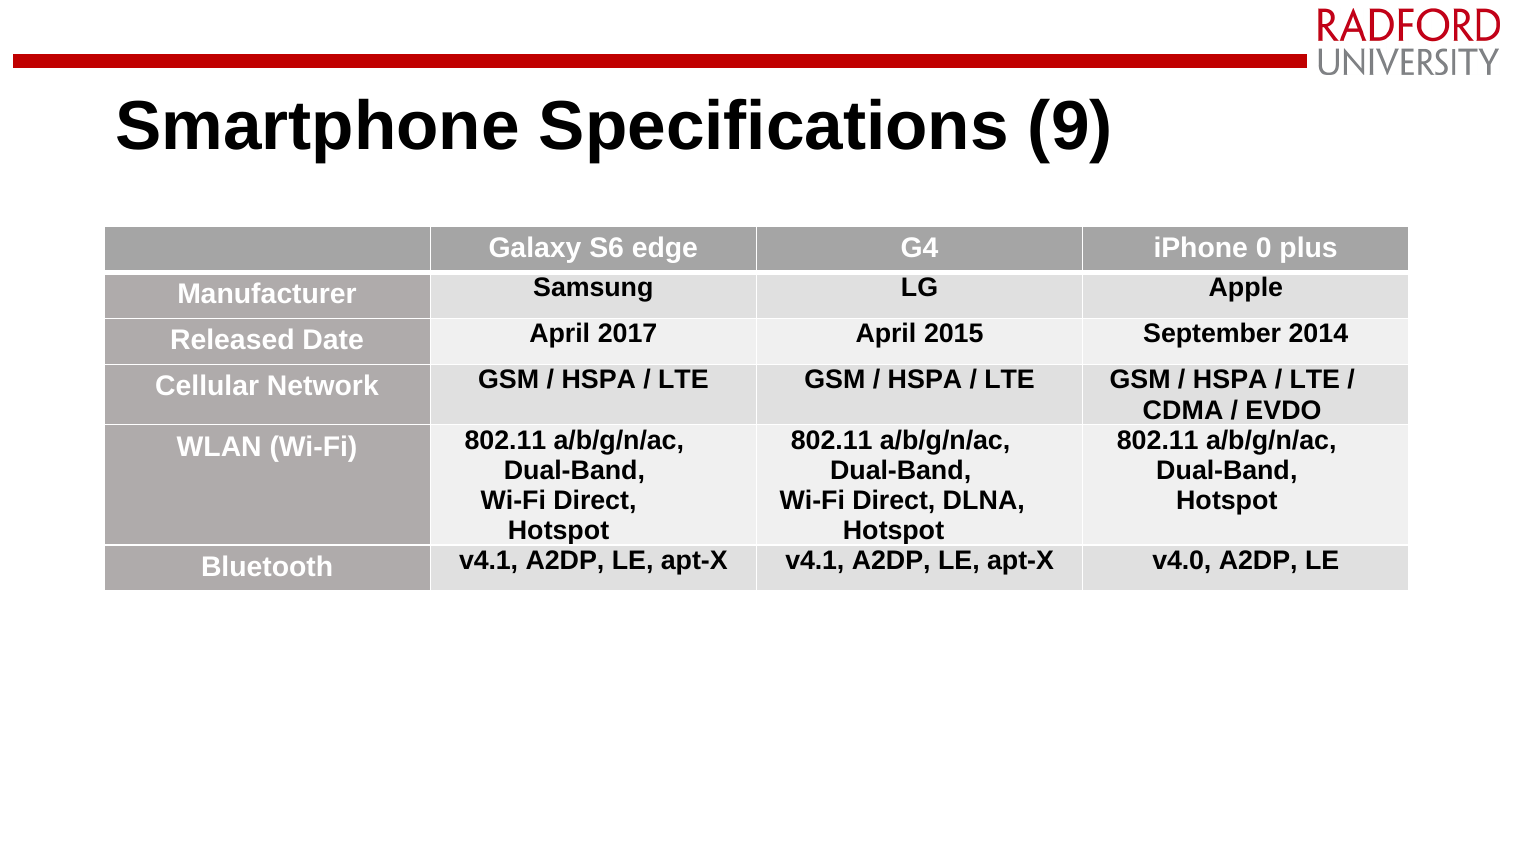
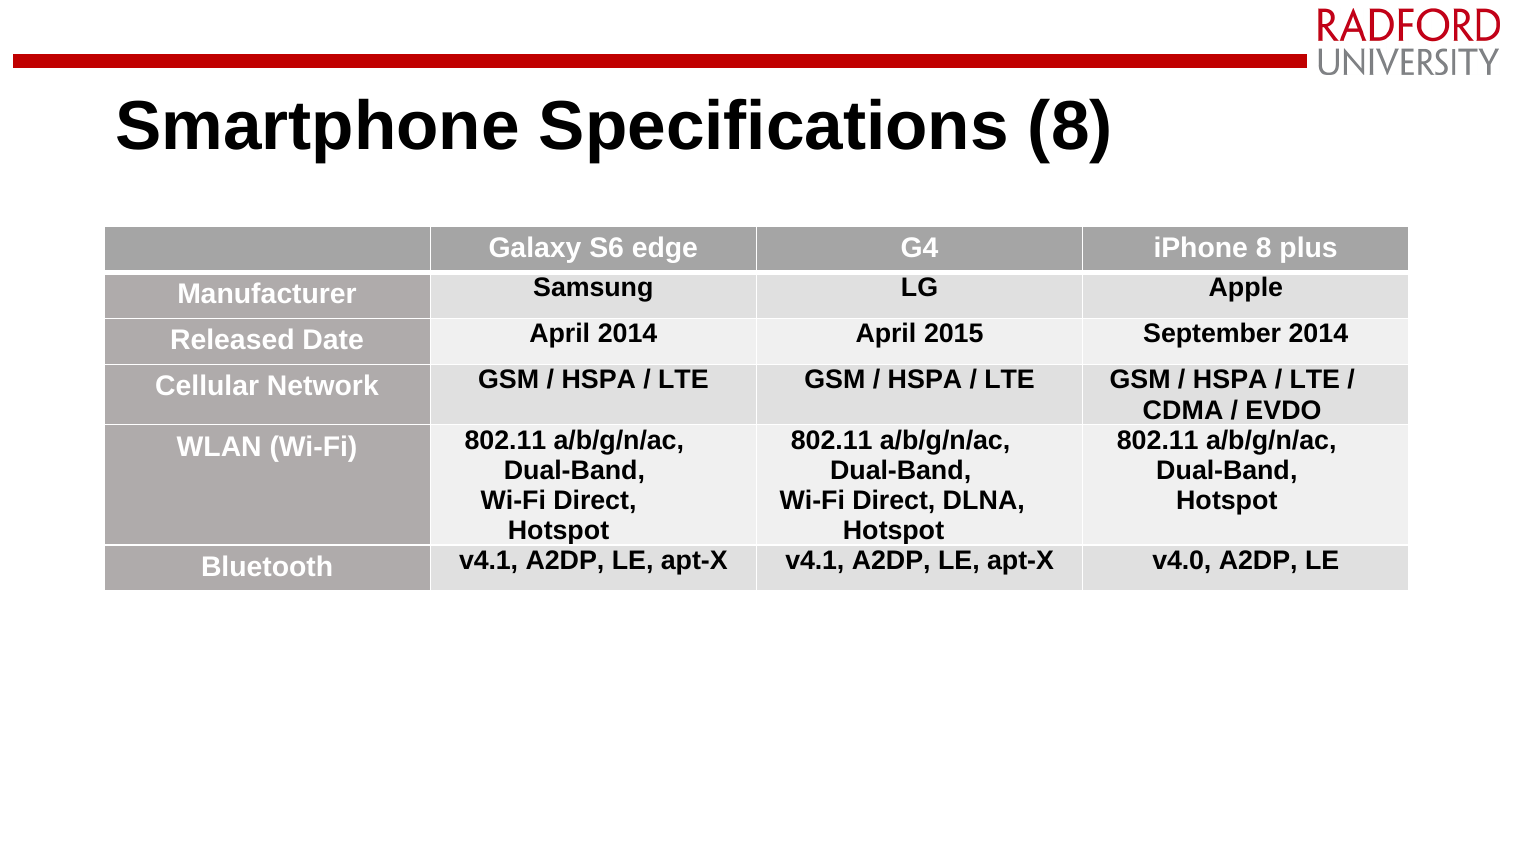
Specifications 9: 9 -> 8 (1070, 127)
iPhone 0: 0 -> 8 (1264, 249)
April 2017: 2017 -> 2014 (628, 334)
